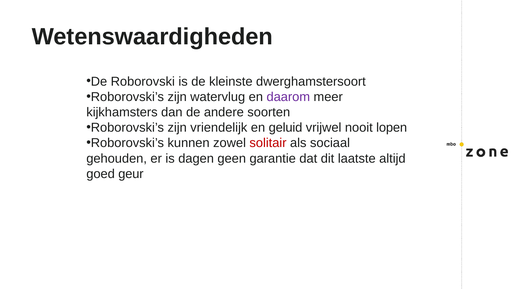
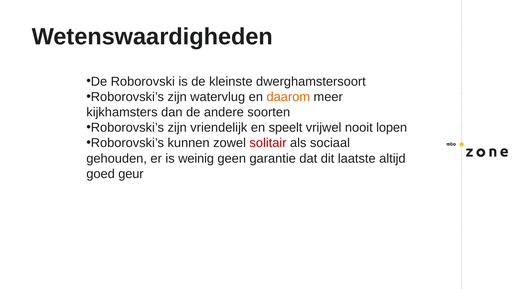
daarom colour: purple -> orange (288, 97)
geluid: geluid -> speelt (286, 127)
dagen: dagen -> weinig (196, 158)
